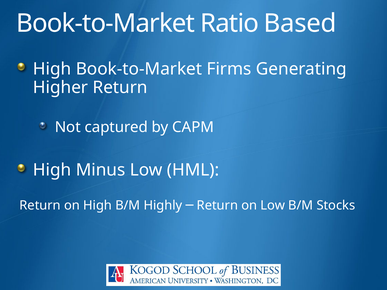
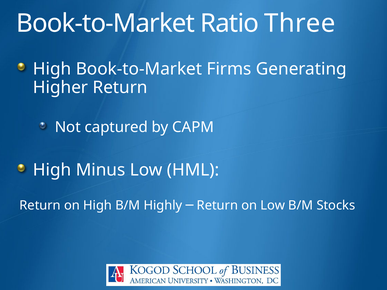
Based: Based -> Three (300, 24)
